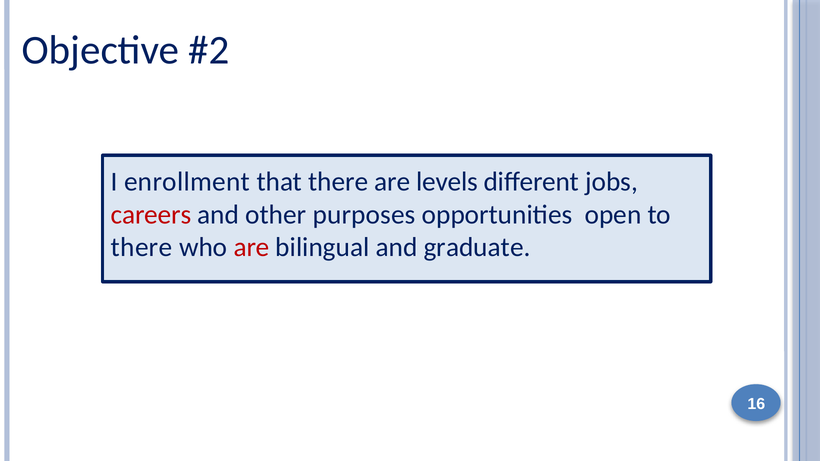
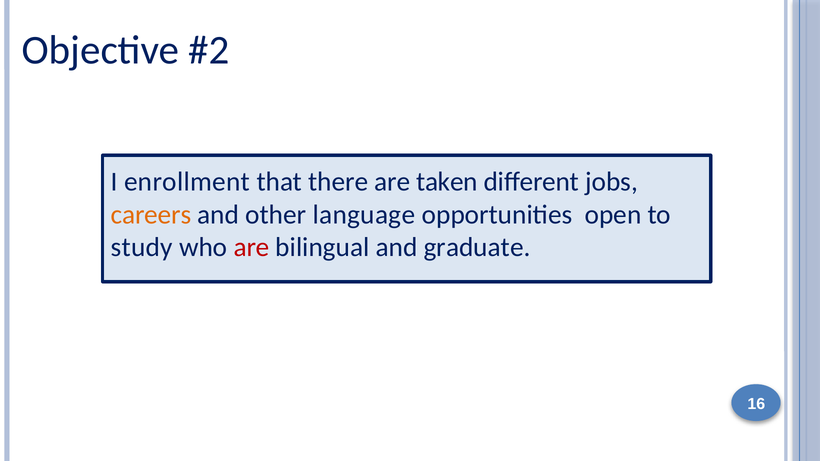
levels: levels -> taken (447, 182)
careers colour: red -> orange (151, 215)
purposes: purposes -> language (364, 215)
there: there -> study (142, 248)
